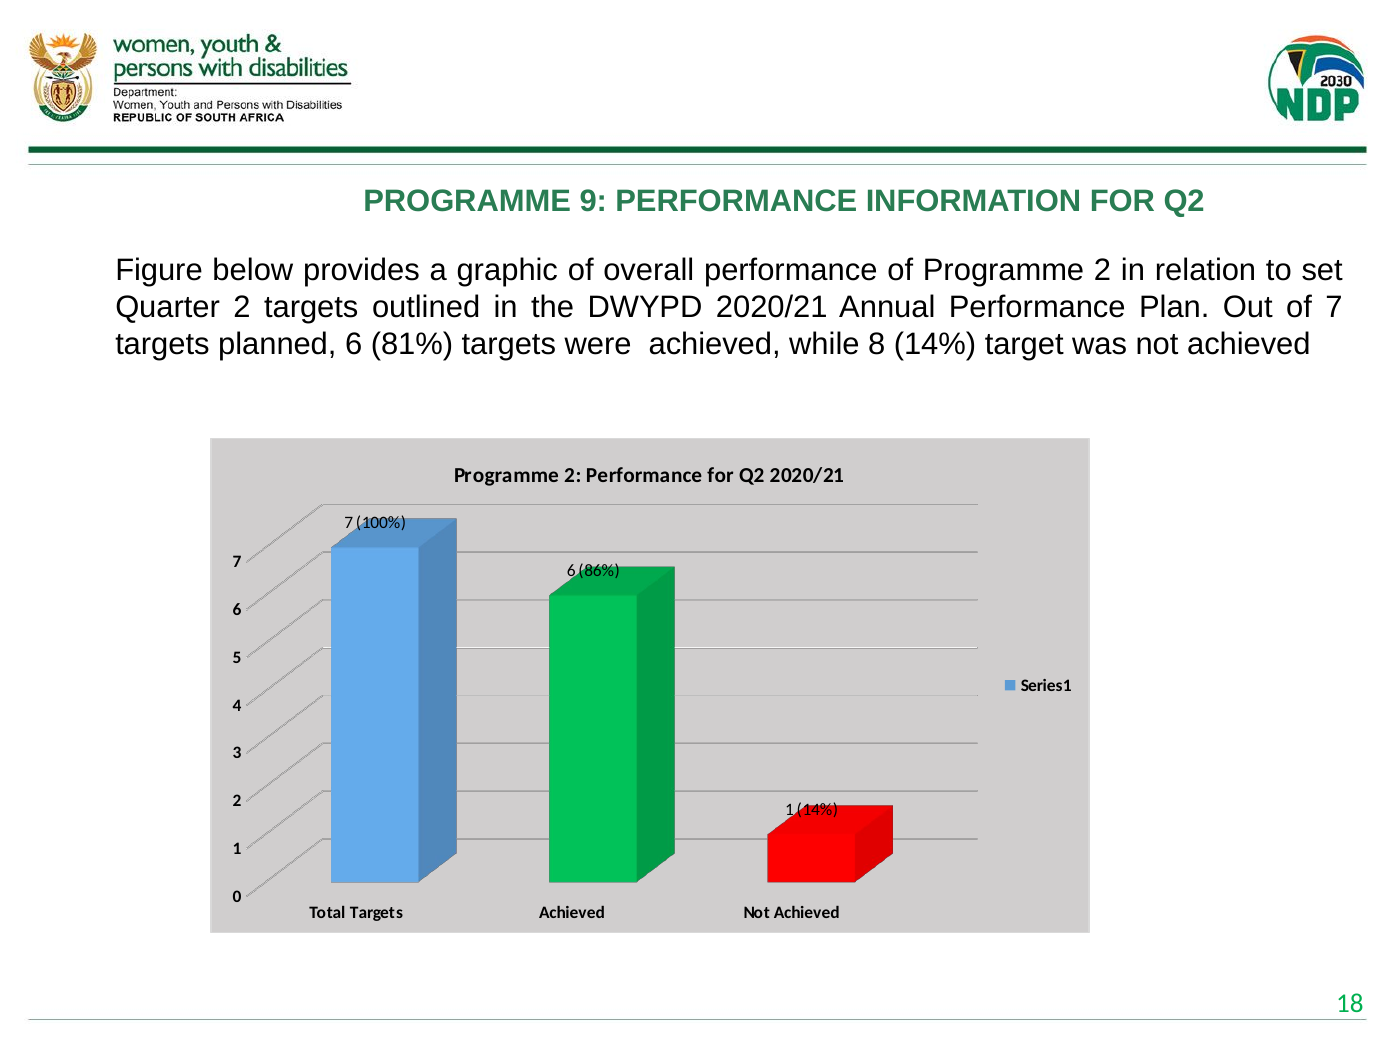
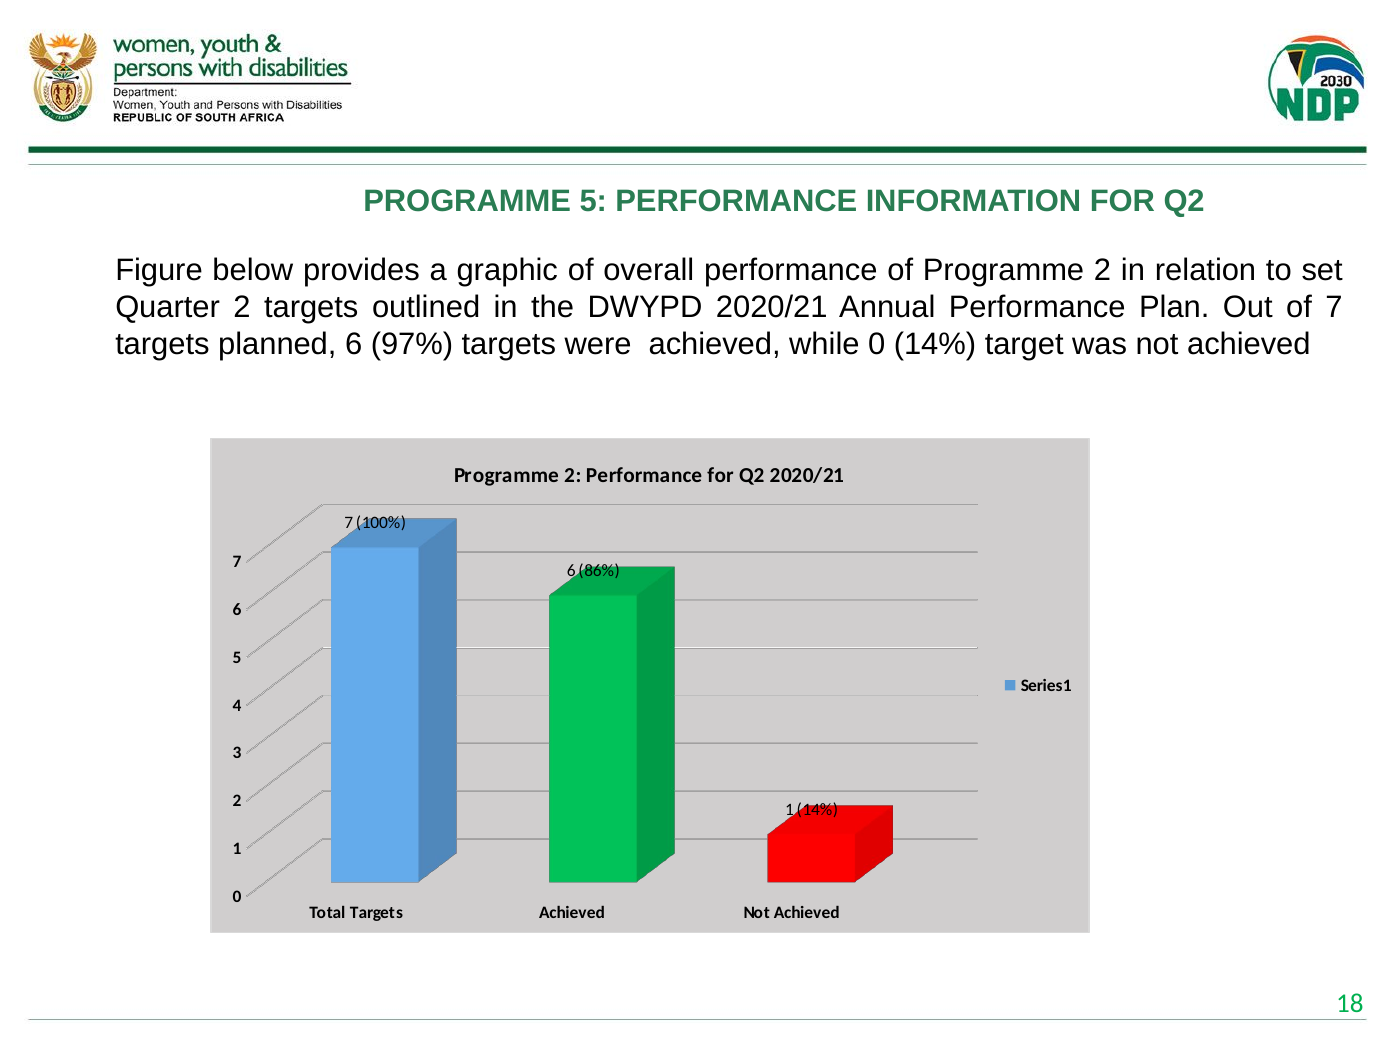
PROGRAMME 9: 9 -> 5 (593, 201)
81%: 81% -> 97% (412, 344)
while 8: 8 -> 0 (877, 344)
